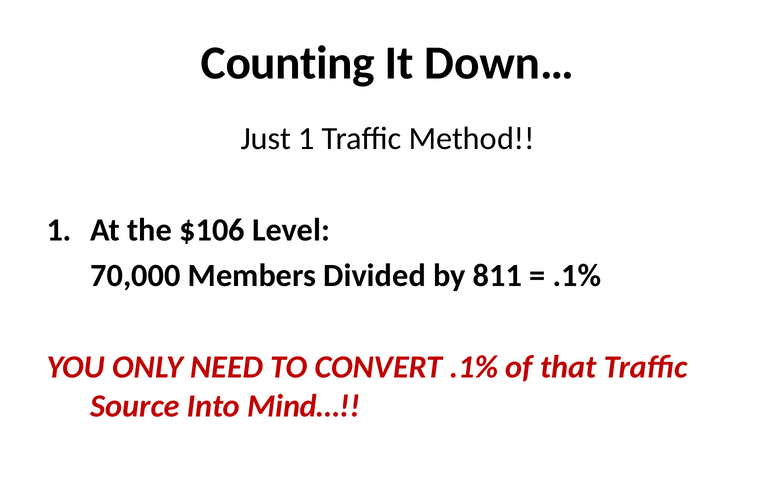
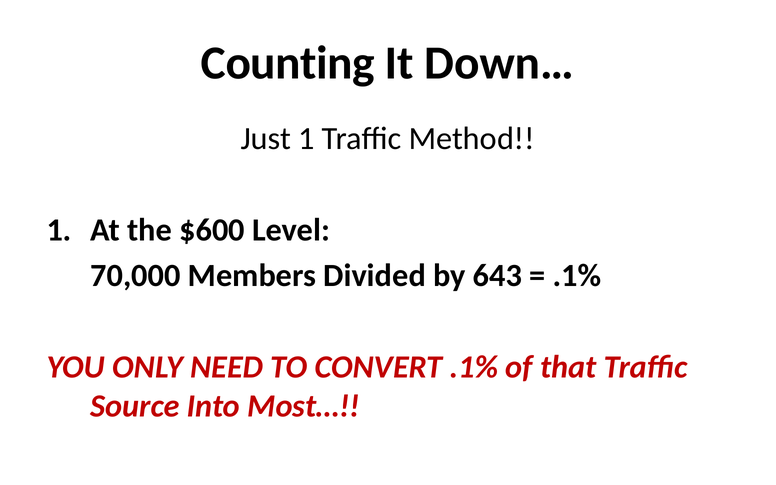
$106: $106 -> $600 (212, 230)
811: 811 -> 643 (497, 276)
Mind…: Mind… -> Most… (304, 406)
